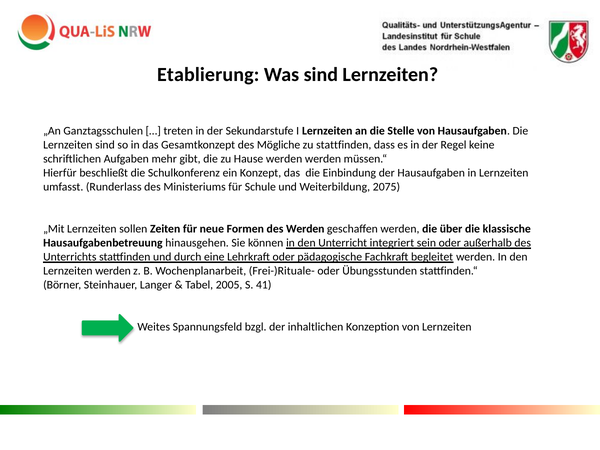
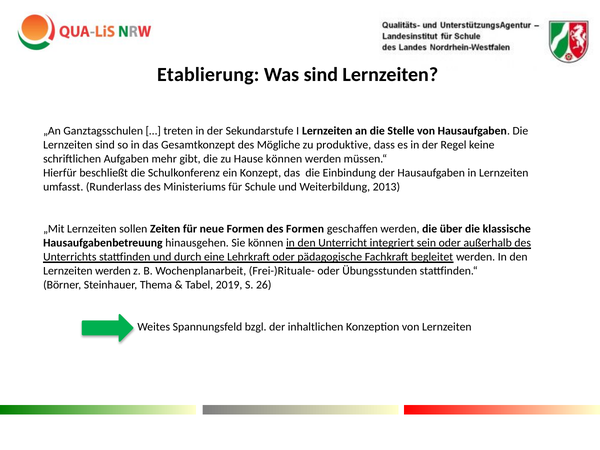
zu stattfinden: stattfinden -> produktive (344, 145)
Hause werden: werden -> können (284, 159)
2075: 2075 -> 2013 (386, 187)
des Werden: Werden -> Formen (305, 229)
Langer: Langer -> Thema (156, 285)
2005: 2005 -> 2019 (229, 285)
41: 41 -> 26 (264, 285)
